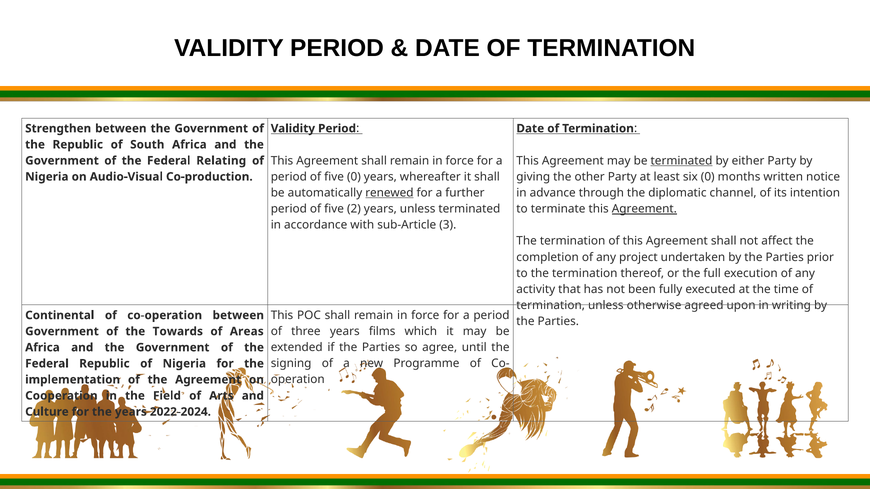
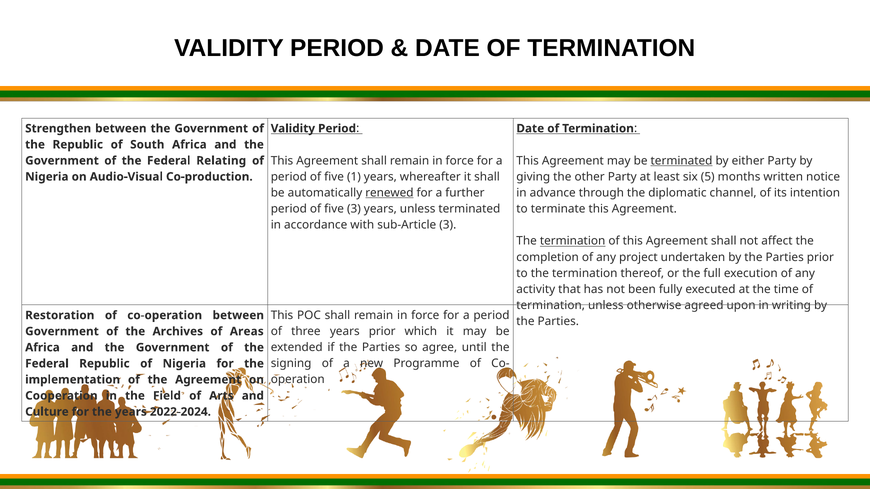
five 0: 0 -> 1 (354, 177)
six 0: 0 -> 5 (708, 177)
five 2: 2 -> 3 (354, 209)
Agreement underline: present -> none (644, 209)
termination underline: none -> present (573, 241)
Continental: Continental -> Restoration (60, 316)
years films: films -> prior (382, 332)
Towards: Towards -> Archives (178, 332)
